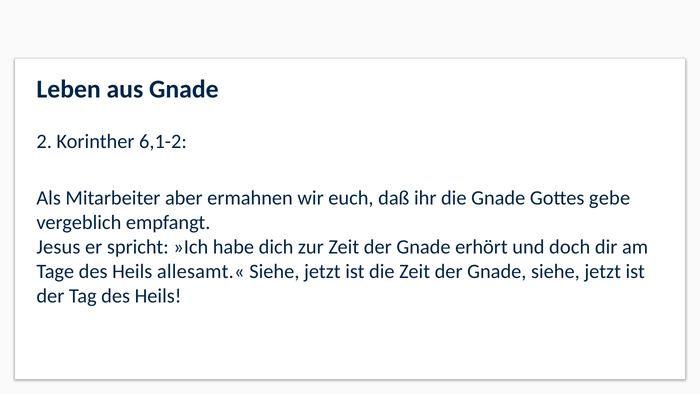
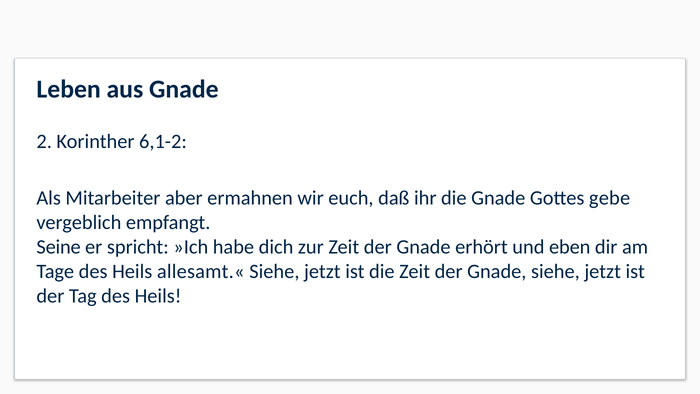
Jesus: Jesus -> Seine (59, 247)
doch: doch -> eben (570, 247)
